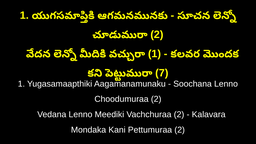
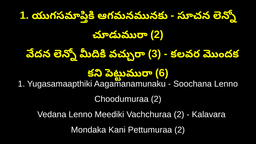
1: 1 -> 3 (155, 54)
7: 7 -> 6 (162, 73)
